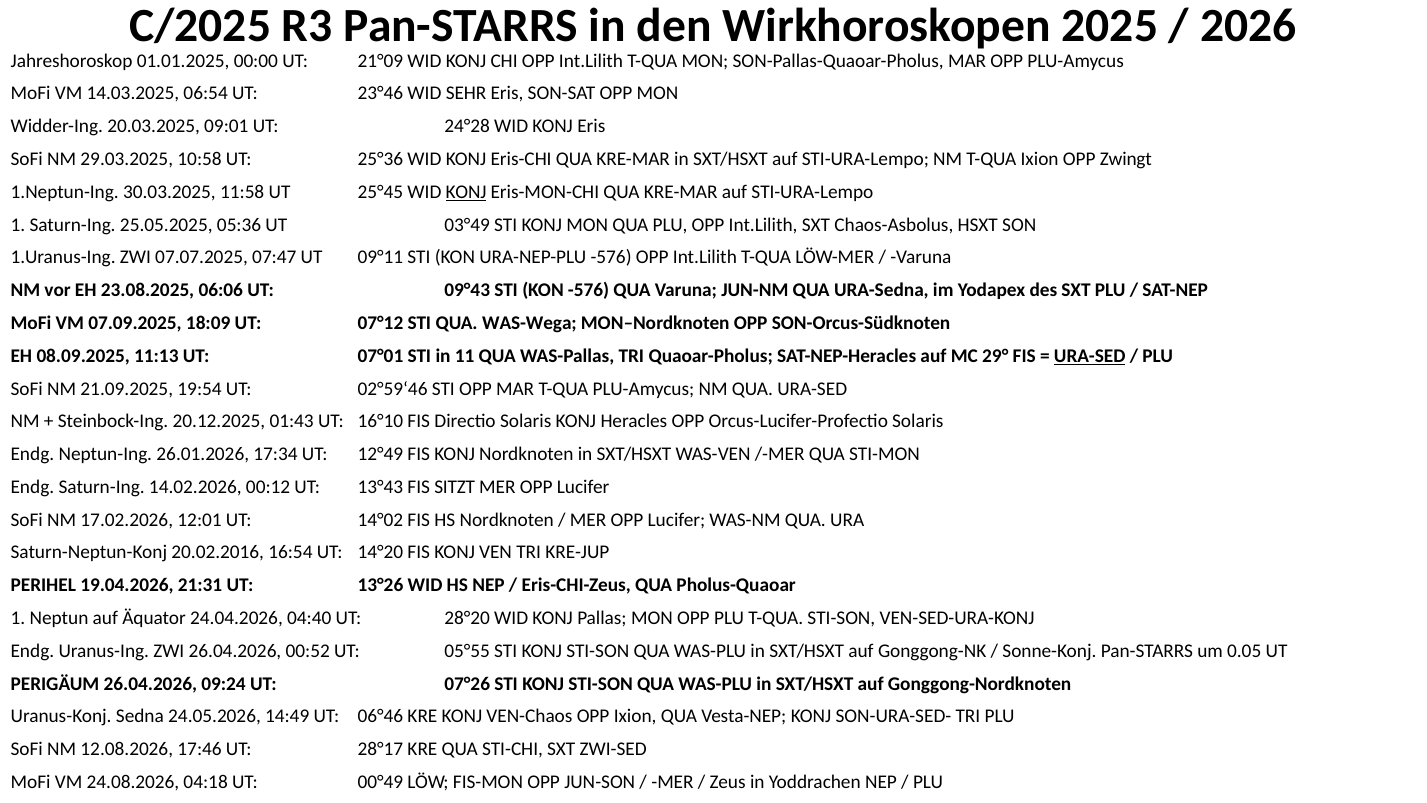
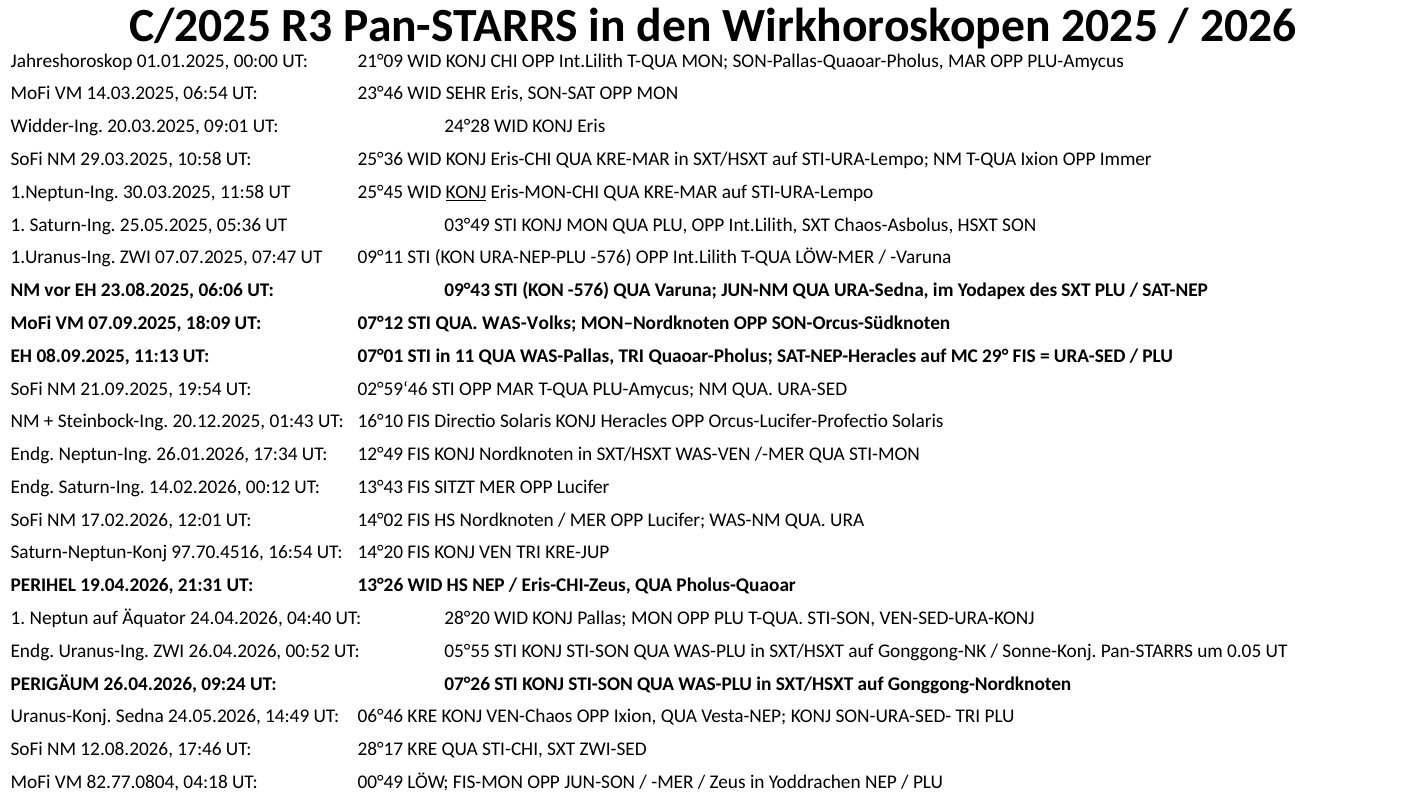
Zwingt: Zwingt -> Immer (1126, 159)
WAS-Wega: WAS-Wega -> WAS-Volks (529, 323)
URA-SED underline: present -> none (1090, 356)
20.02.2016: 20.02.2016 -> 97.70.4516 (218, 552)
24.08.2026: 24.08.2026 -> 82.77.0804 (133, 782)
